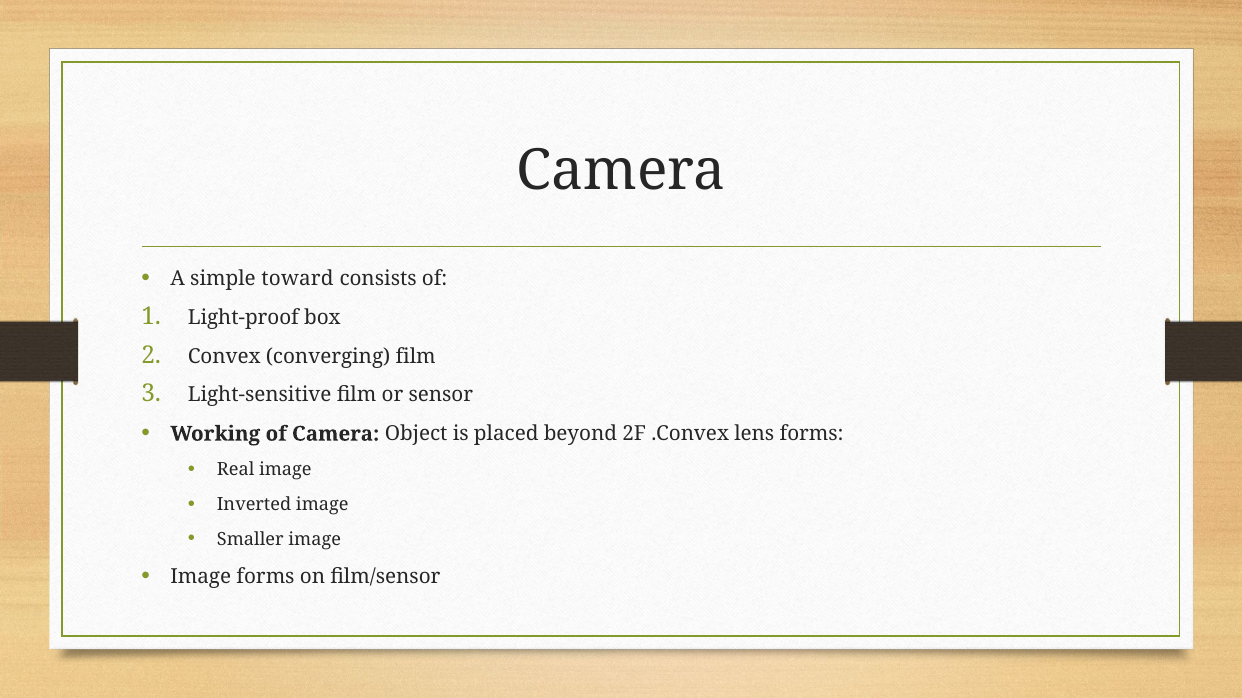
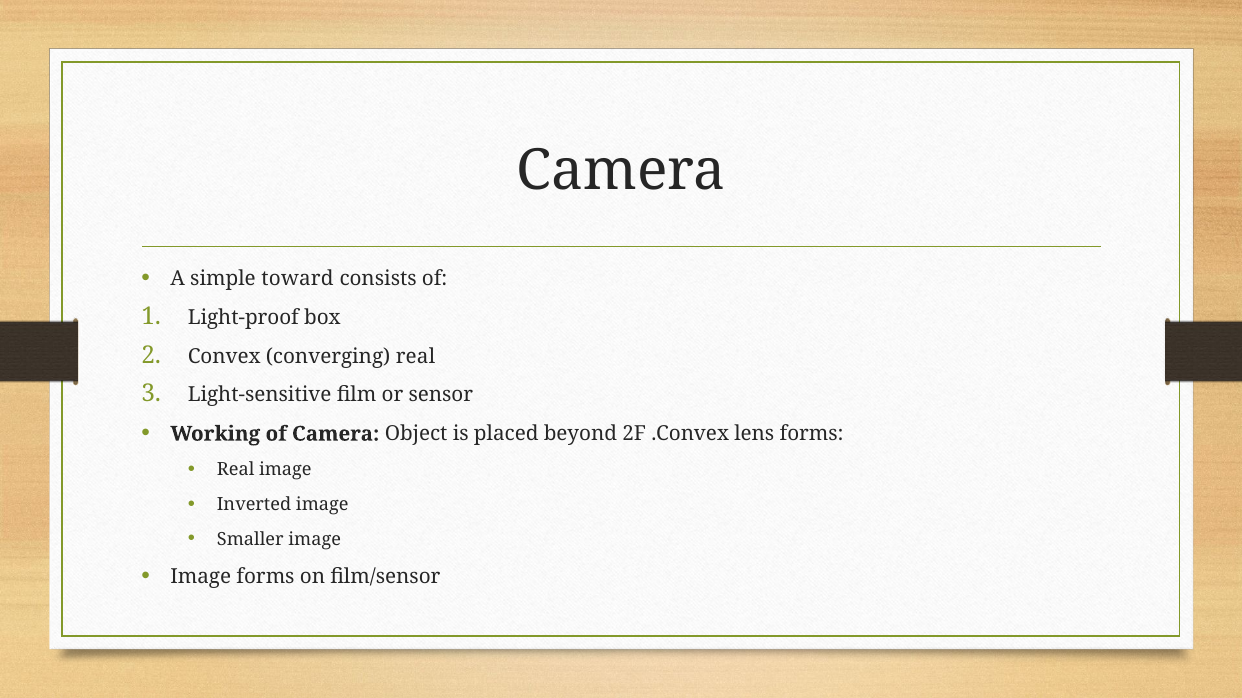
converging film: film -> real (416, 357)
